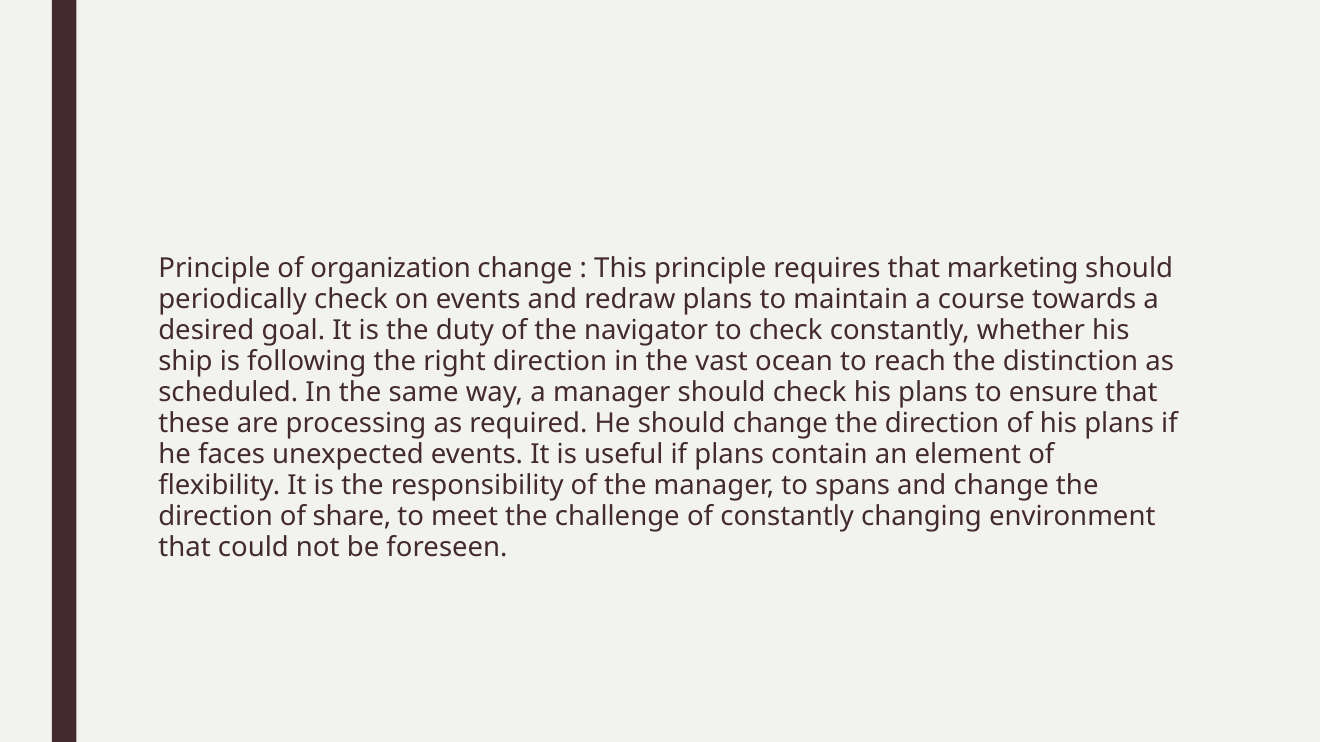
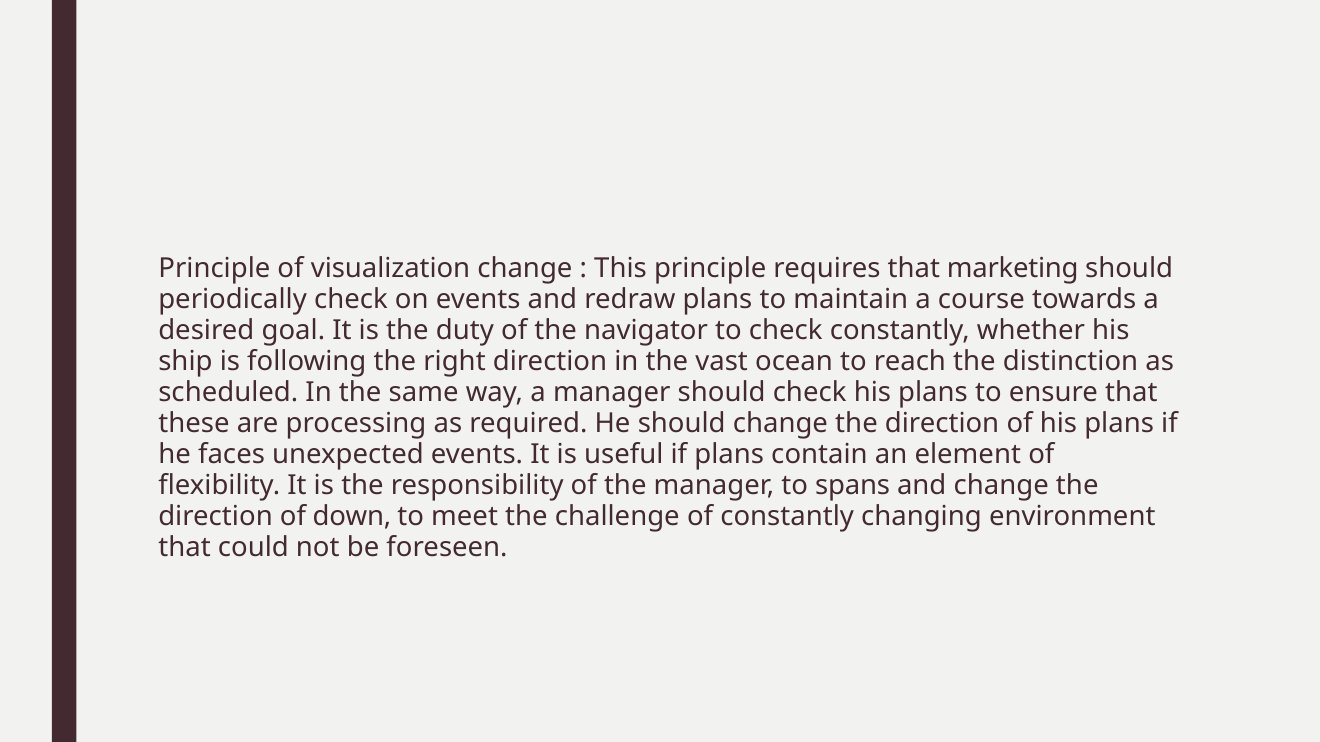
organization: organization -> visualization (391, 268)
share: share -> down (352, 517)
